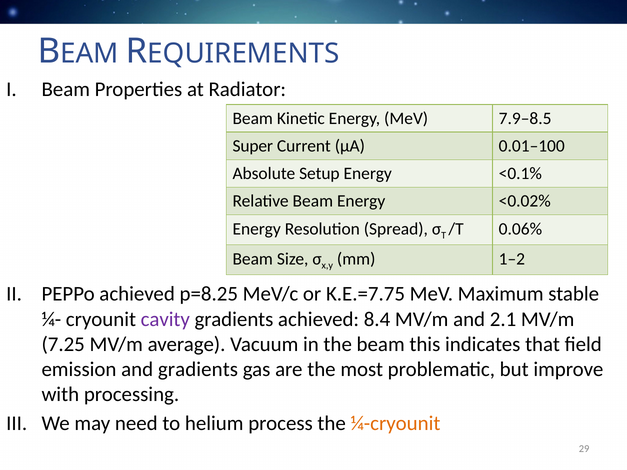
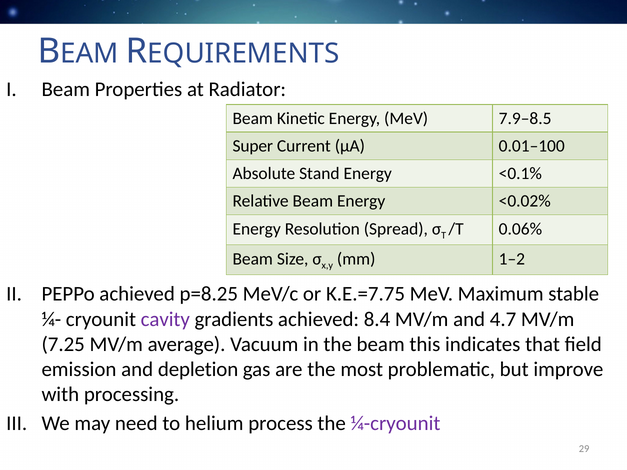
Setup: Setup -> Stand (319, 174)
2.1: 2.1 -> 4.7 (503, 319)
and gradients: gradients -> depletion (198, 369)
¼-cryounit colour: orange -> purple (395, 424)
